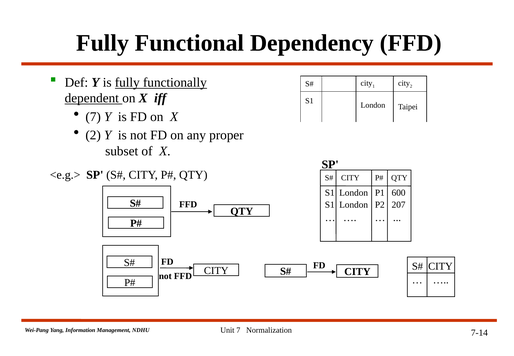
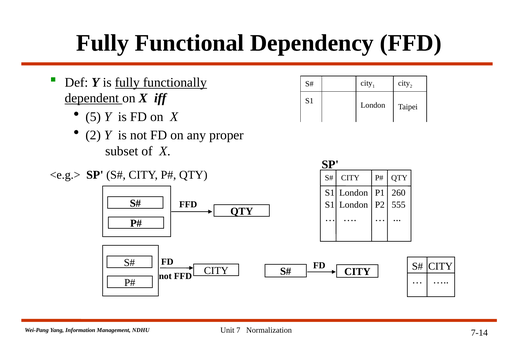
7: 7 -> 5 (93, 117)
600: 600 -> 260 (399, 193)
207: 207 -> 555 (399, 205)
